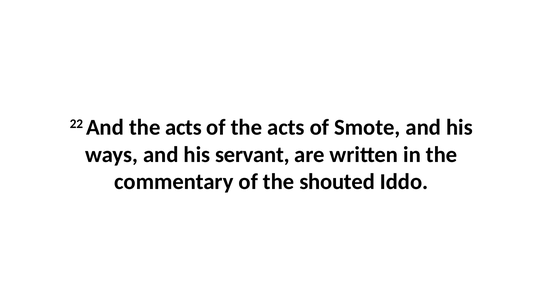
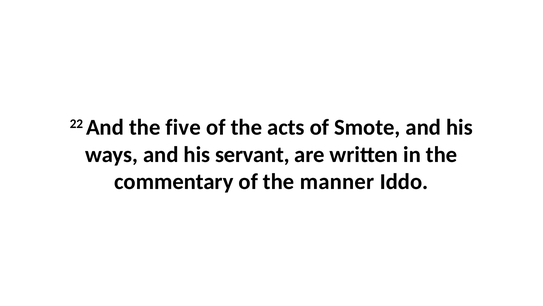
And the acts: acts -> five (183, 127)
shouted: shouted -> manner (337, 181)
